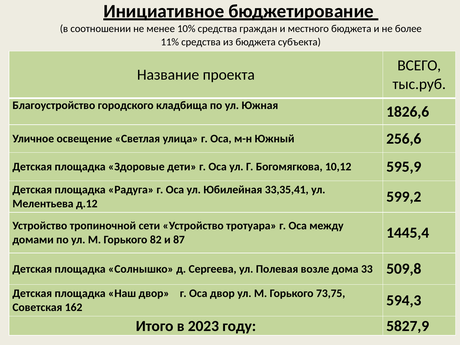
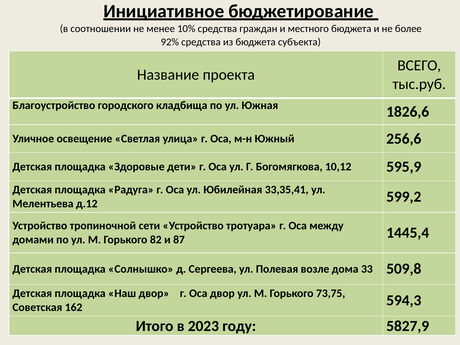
11%: 11% -> 92% (170, 42)
